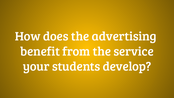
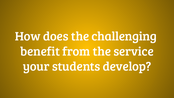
advertising: advertising -> challenging (124, 36)
